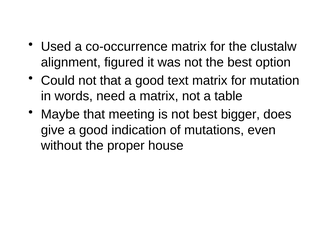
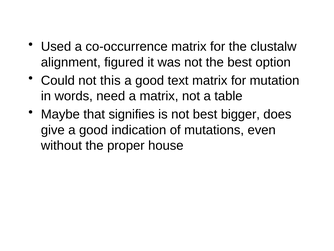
not that: that -> this (110, 80)
meeting: meeting -> signifies (132, 114)
